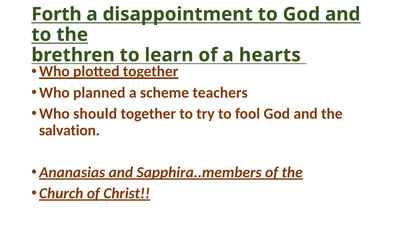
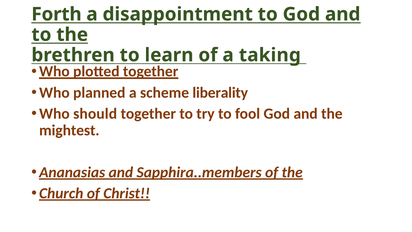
hearts: hearts -> taking (270, 55)
teachers: teachers -> liberality (220, 92)
salvation: salvation -> mightest (69, 130)
